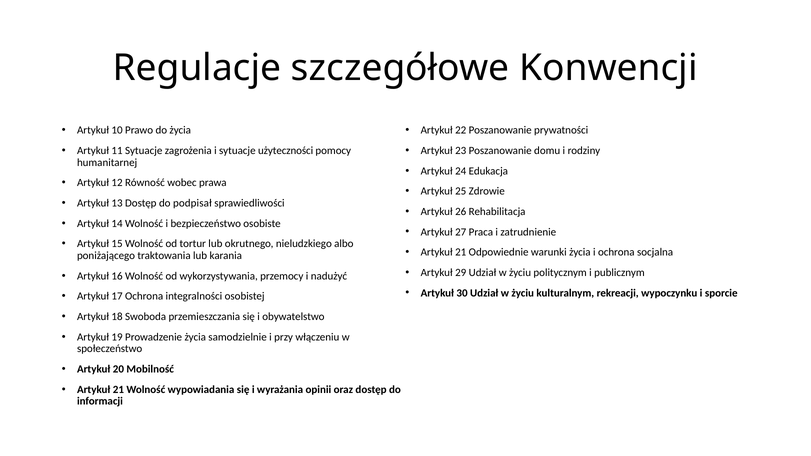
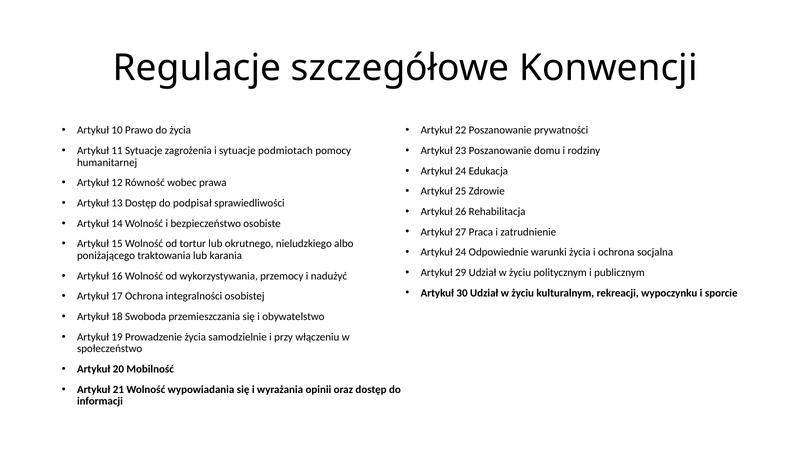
użyteczności: użyteczności -> podmiotach (285, 151)
21: 21 -> 24 (461, 252)
